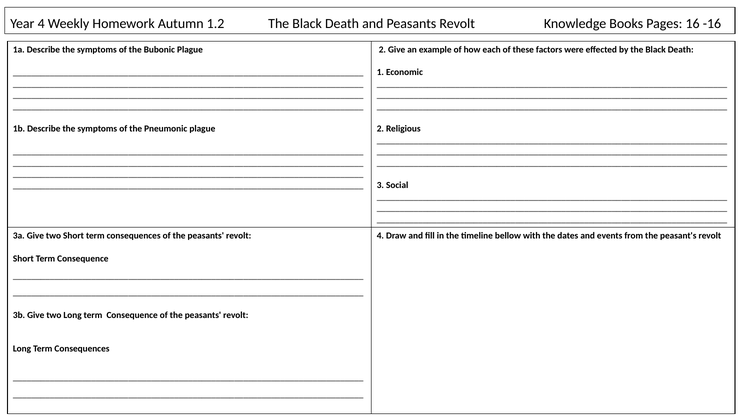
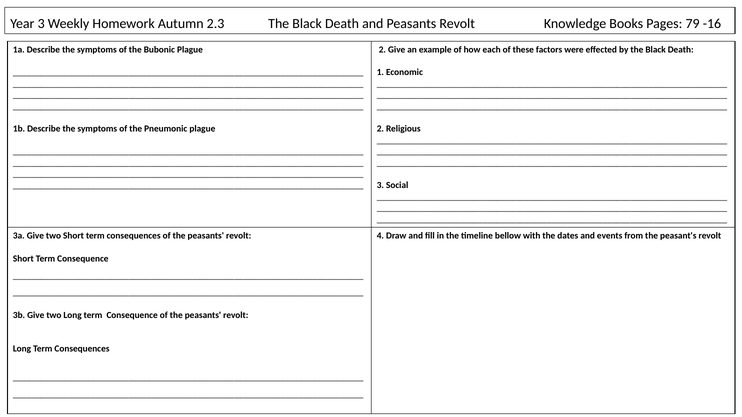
Year 4: 4 -> 3 (41, 24)
1.2: 1.2 -> 2.3 (216, 24)
16: 16 -> 79 (693, 24)
